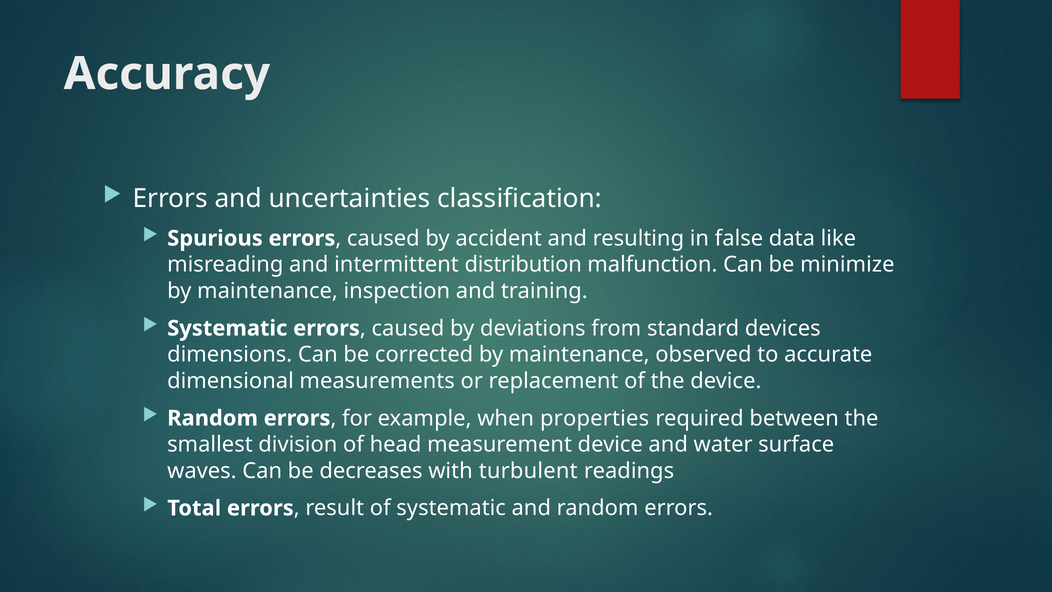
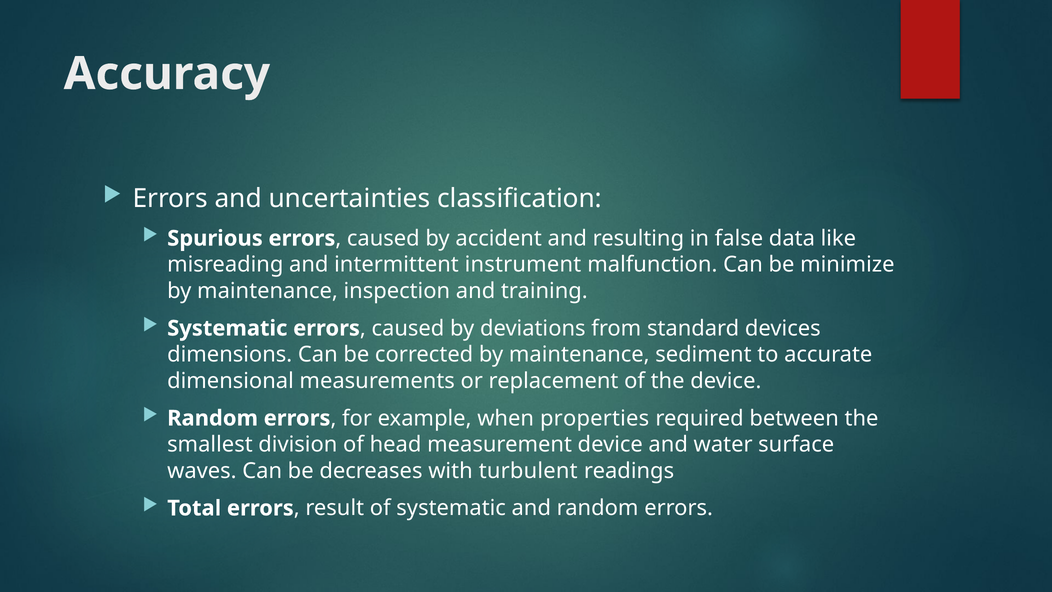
distribution: distribution -> instrument (523, 265)
observed: observed -> sediment (703, 355)
